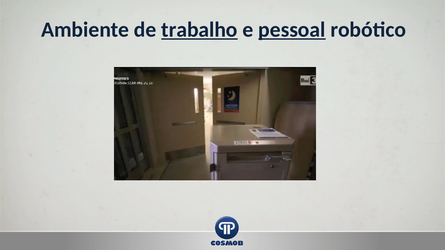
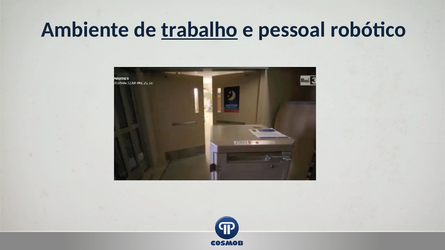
pessoal underline: present -> none (292, 30)
